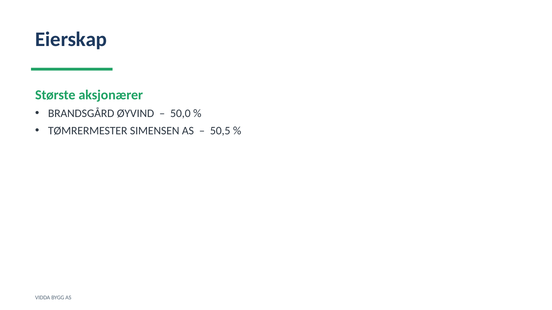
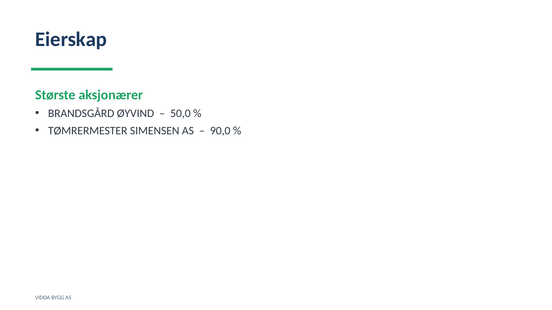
50,5: 50,5 -> 90,0 (220, 131)
